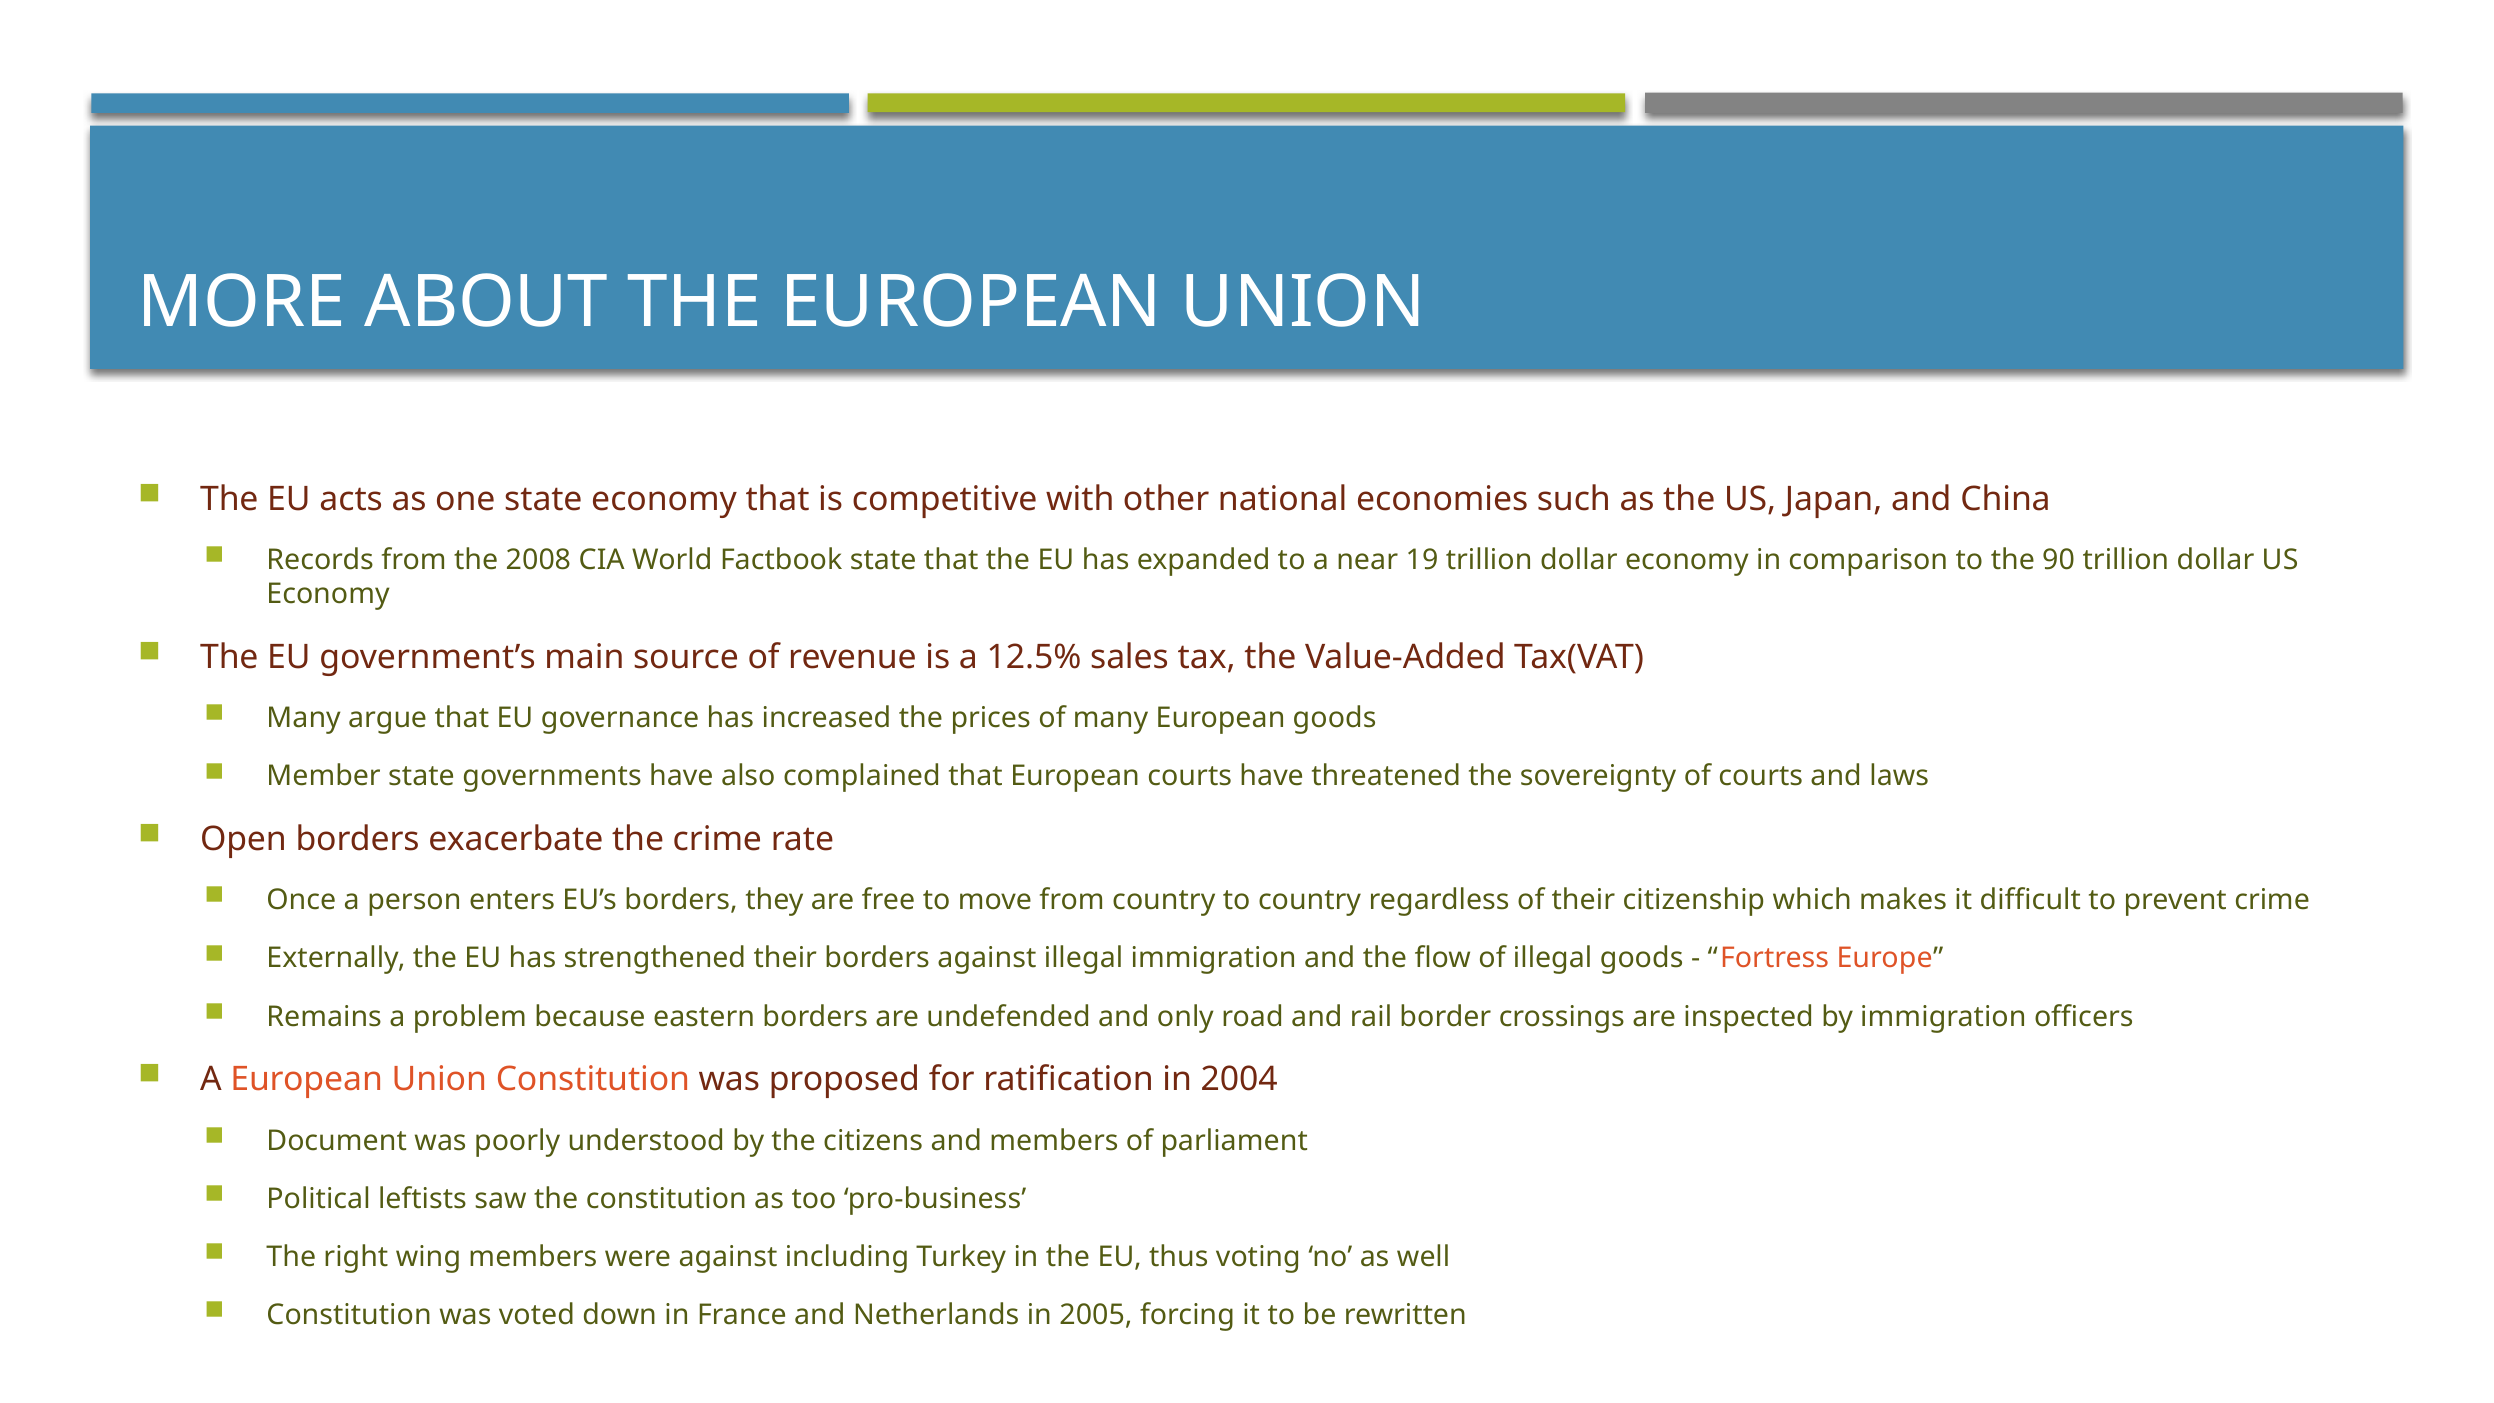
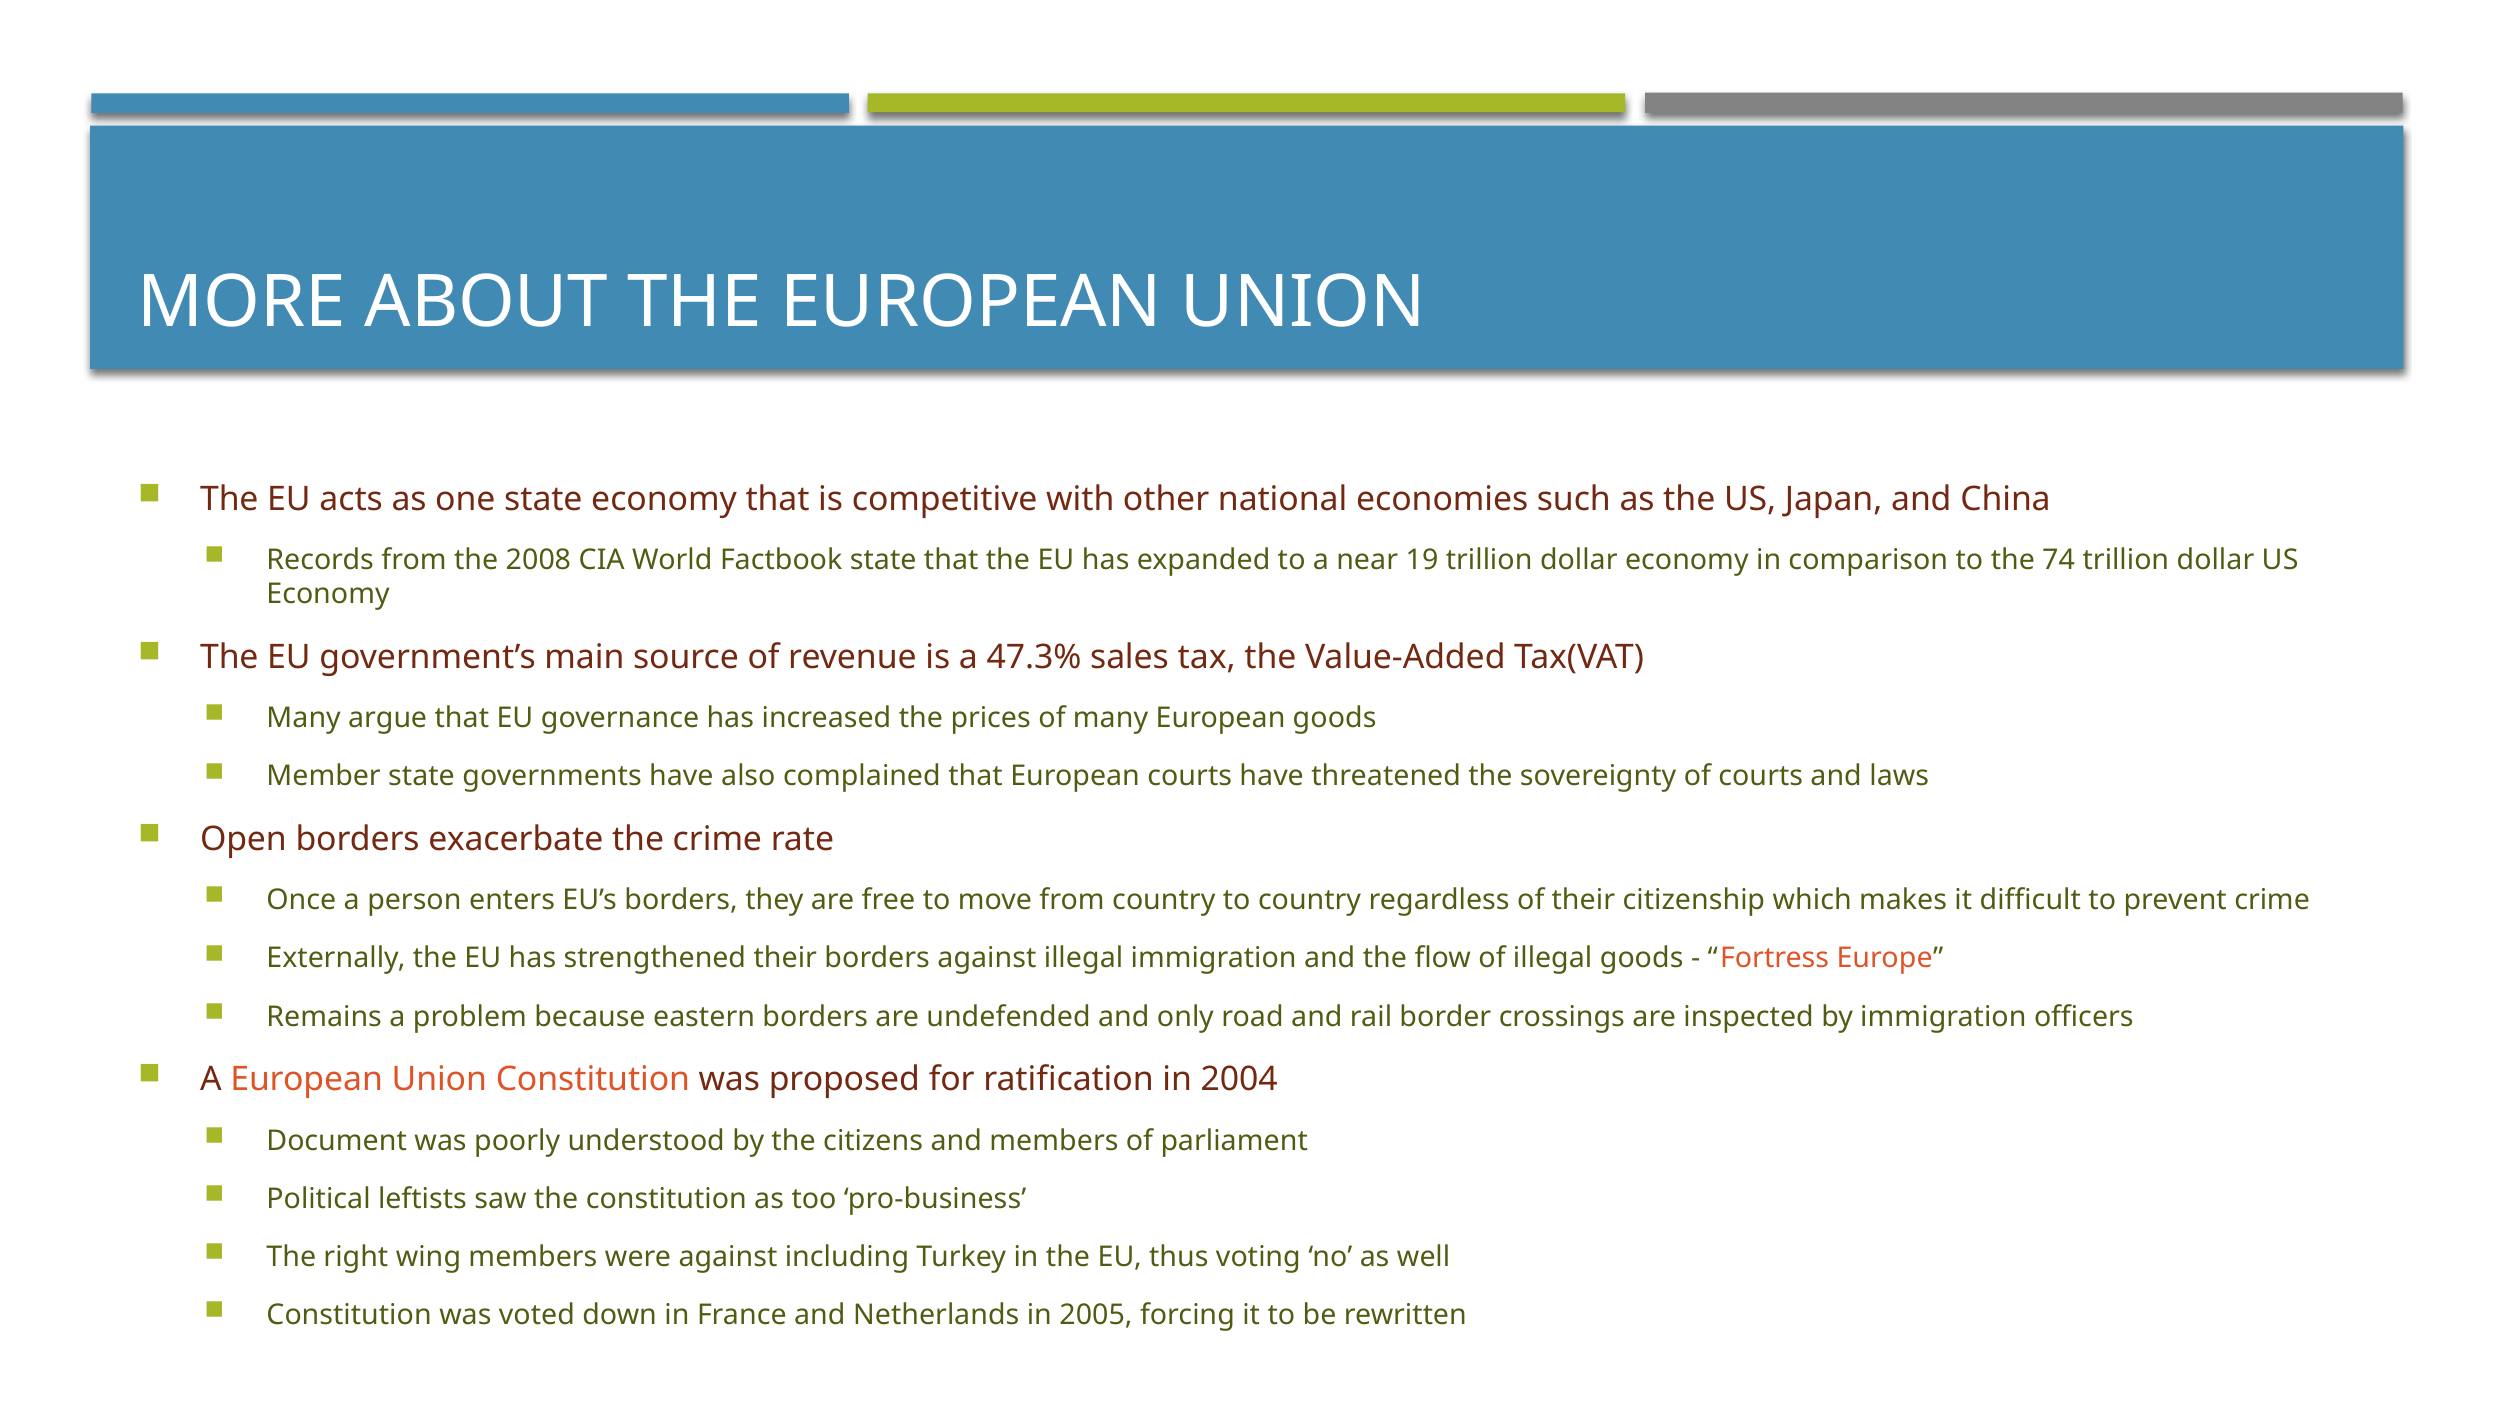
90: 90 -> 74 (2059, 560)
12.5%: 12.5% -> 47.3% (1034, 657)
